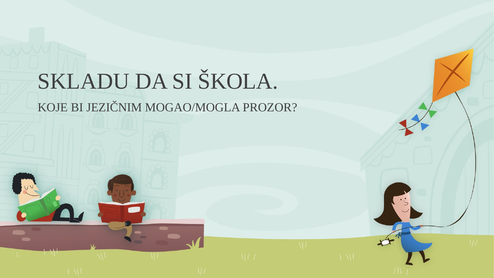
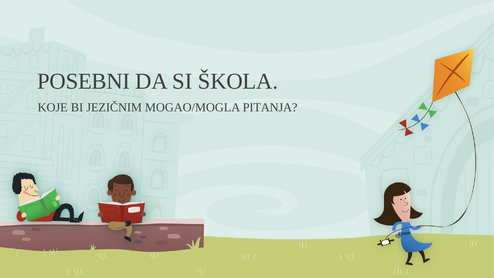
SKLADU: SKLADU -> POSEBNI (84, 81)
PROZOR: PROZOR -> PITANJA (270, 107)
